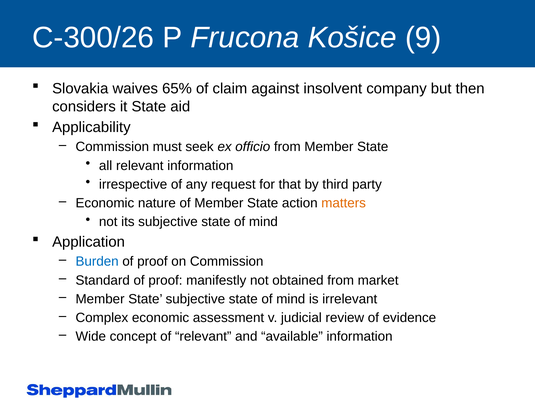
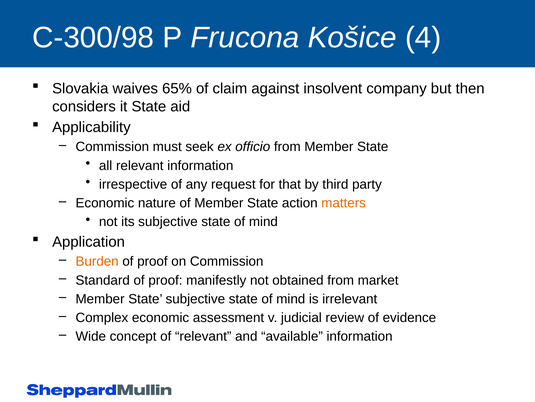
C-300/26: C-300/26 -> C-300/98 (93, 38)
9: 9 -> 4 (423, 38)
Burden colour: blue -> orange (97, 261)
